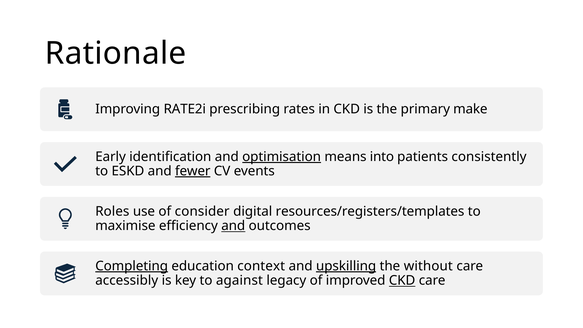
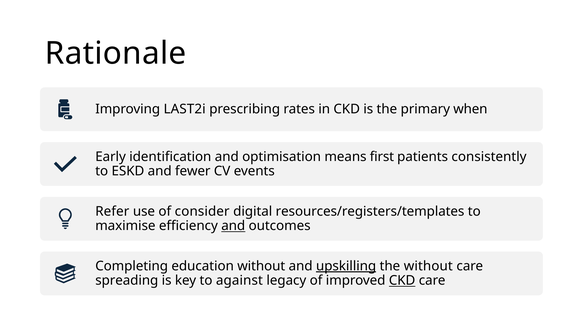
RATE2i: RATE2i -> LAST2i (185, 109)
make: make -> when (470, 109)
optimisation underline: present -> none (282, 157)
into: into -> first (382, 157)
fewer underline: present -> none (193, 171)
Roles: Roles -> Refer (112, 211)
Completing underline: present -> none (132, 266)
education context: context -> without (261, 266)
accessibly: accessibly -> spreading (127, 281)
